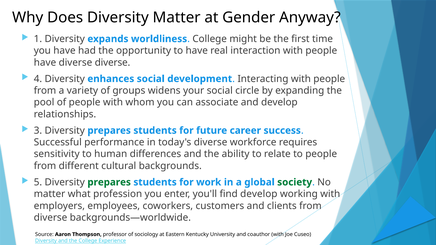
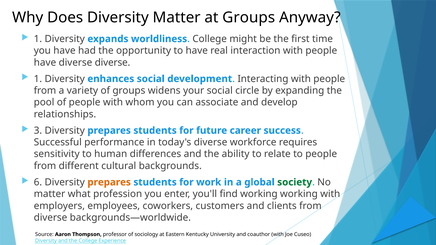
at Gender: Gender -> Groups (249, 17)
4: 4 -> 1 (38, 79)
5: 5 -> 6 (38, 182)
prepares colour: green -> orange (109, 182)
find develop: develop -> working (259, 194)
